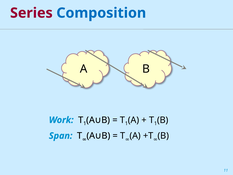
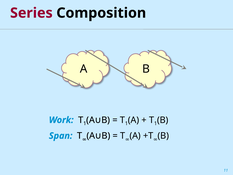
Composition colour: blue -> black (101, 13)
